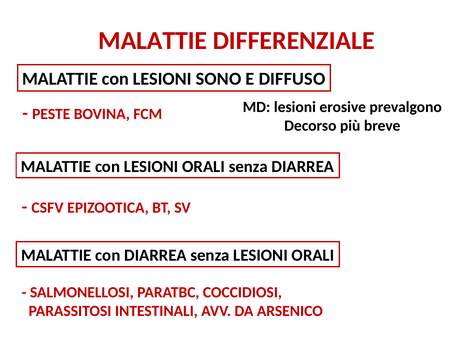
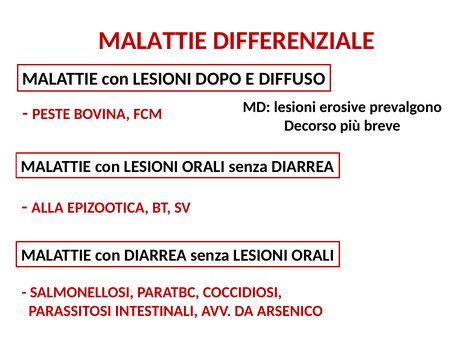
SONO: SONO -> DOPO (219, 79)
CSFV: CSFV -> ALLA (47, 207)
